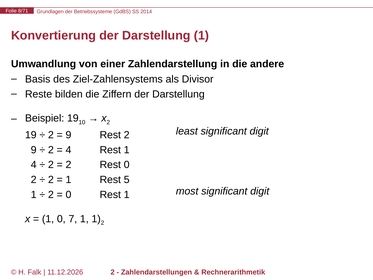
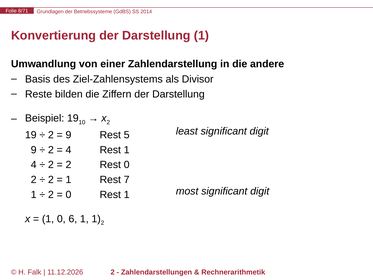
Rest 2: 2 -> 5 (127, 135)
5: 5 -> 7 (127, 180)
7: 7 -> 6 (73, 219)
